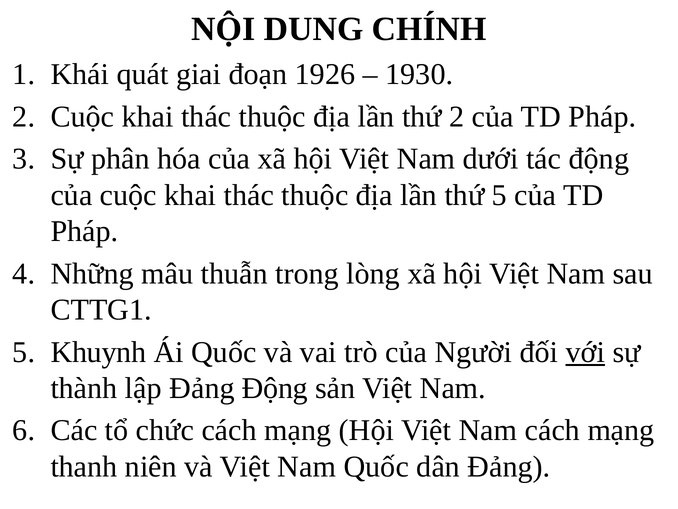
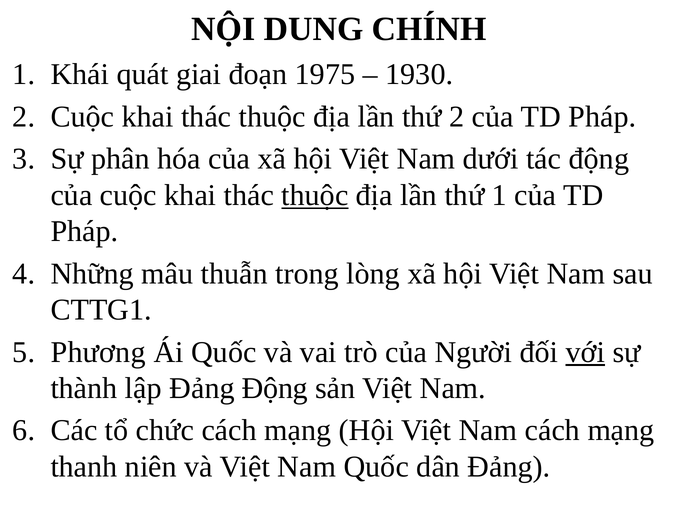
1926: 1926 -> 1975 (325, 74)
thuộc underline: none -> present (315, 195)
thứ 5: 5 -> 1 (499, 195)
Khuynh: Khuynh -> Phương (98, 352)
